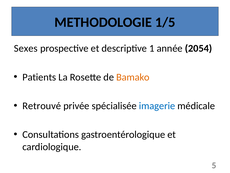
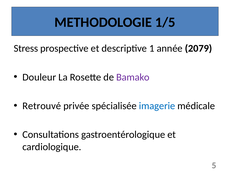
Sexes: Sexes -> Stress (26, 48)
2054: 2054 -> 2079 (198, 48)
Patients: Patients -> Douleur (39, 77)
Bamako colour: orange -> purple (133, 77)
